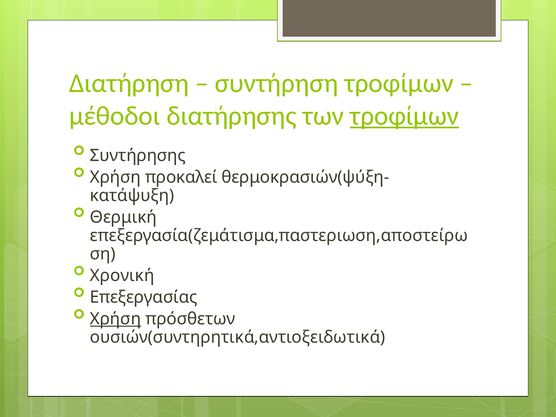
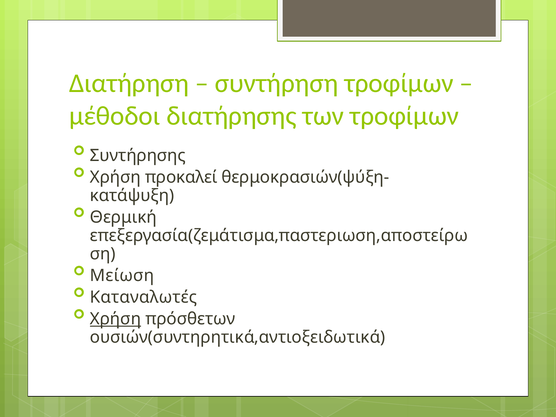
τροφίμων underline: present -> none (404, 116)
Χρονική: Χρονική -> Μείωση (122, 276)
Επεξεργασίας: Επεξεργασίας -> Καταναλωτές (144, 297)
